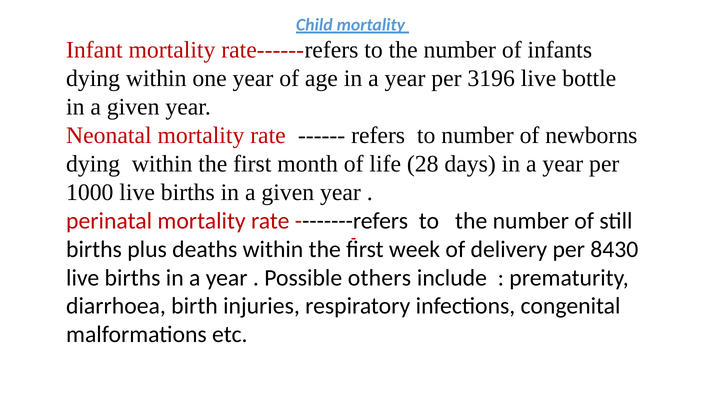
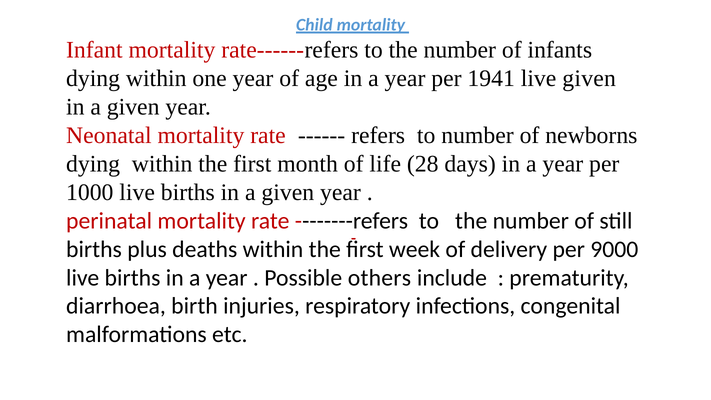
3196: 3196 -> 1941 (491, 79)
live bottle: bottle -> given (589, 79)
8430: 8430 -> 9000 (614, 249)
